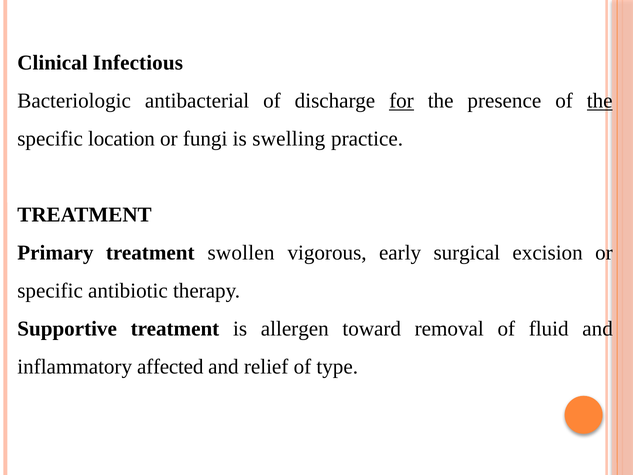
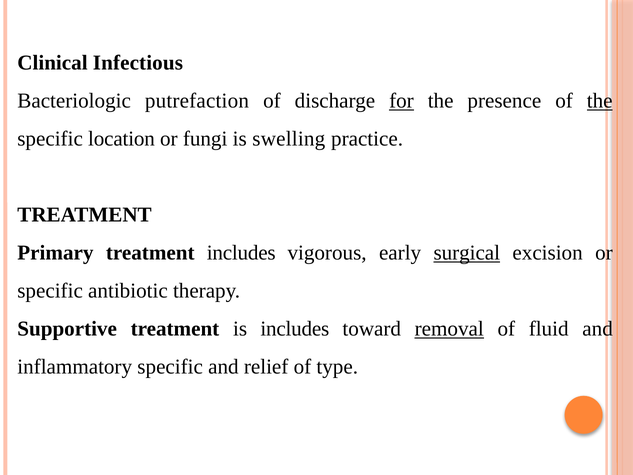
antibacterial: antibacterial -> putrefaction (197, 101)
treatment swollen: swollen -> includes (241, 253)
surgical underline: none -> present (467, 253)
is allergen: allergen -> includes (295, 329)
removal underline: none -> present (449, 329)
inflammatory affected: affected -> specific (170, 367)
